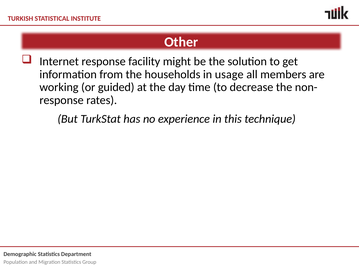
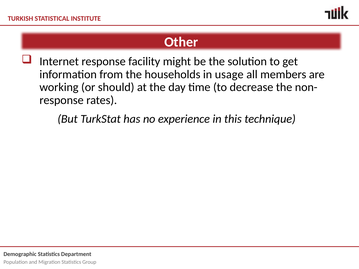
guided: guided -> should (116, 87)
